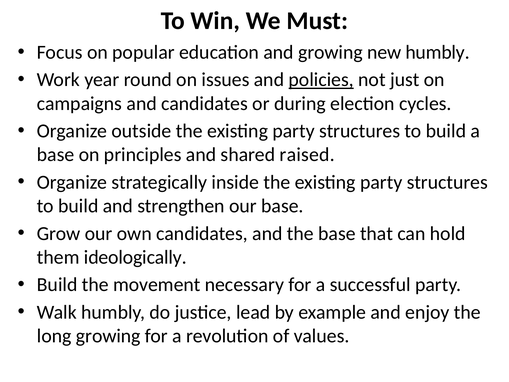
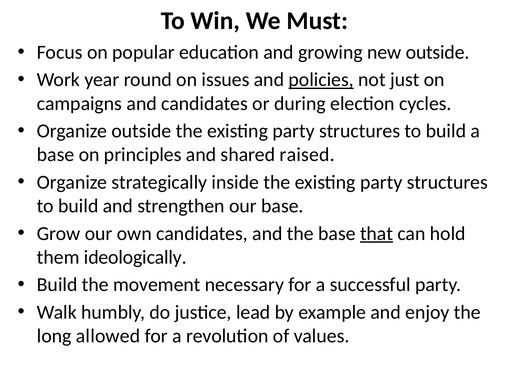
new humbly: humbly -> outside (438, 52)
that underline: none -> present (377, 233)
long growing: growing -> allowed (108, 336)
